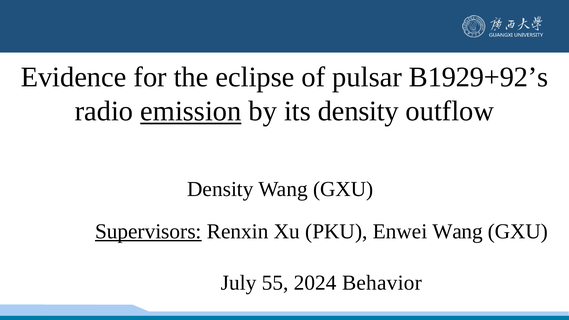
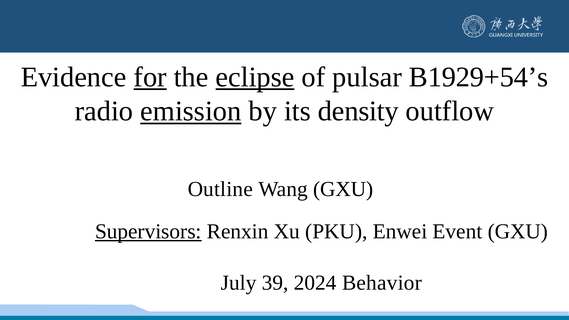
for underline: none -> present (150, 77)
eclipse underline: none -> present (255, 77)
B1929+92’s: B1929+92’s -> B1929+54’s (479, 77)
Density: Density -> Outline (220, 189)
Enwei Wang: Wang -> Event (457, 232)
55: 55 -> 39 (275, 283)
